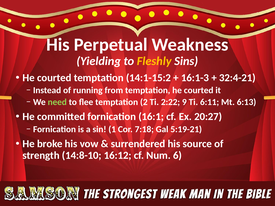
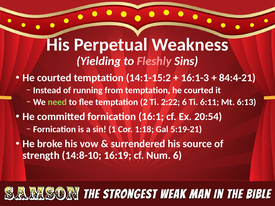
Fleshly colour: yellow -> pink (154, 61)
32:4-21: 32:4-21 -> 84:4-21 (237, 78)
2:22 9: 9 -> 6 (184, 102)
20:27: 20:27 -> 20:54 (208, 117)
7:18: 7:18 -> 1:18 (144, 129)
16:12: 16:12 -> 16:19 (118, 155)
